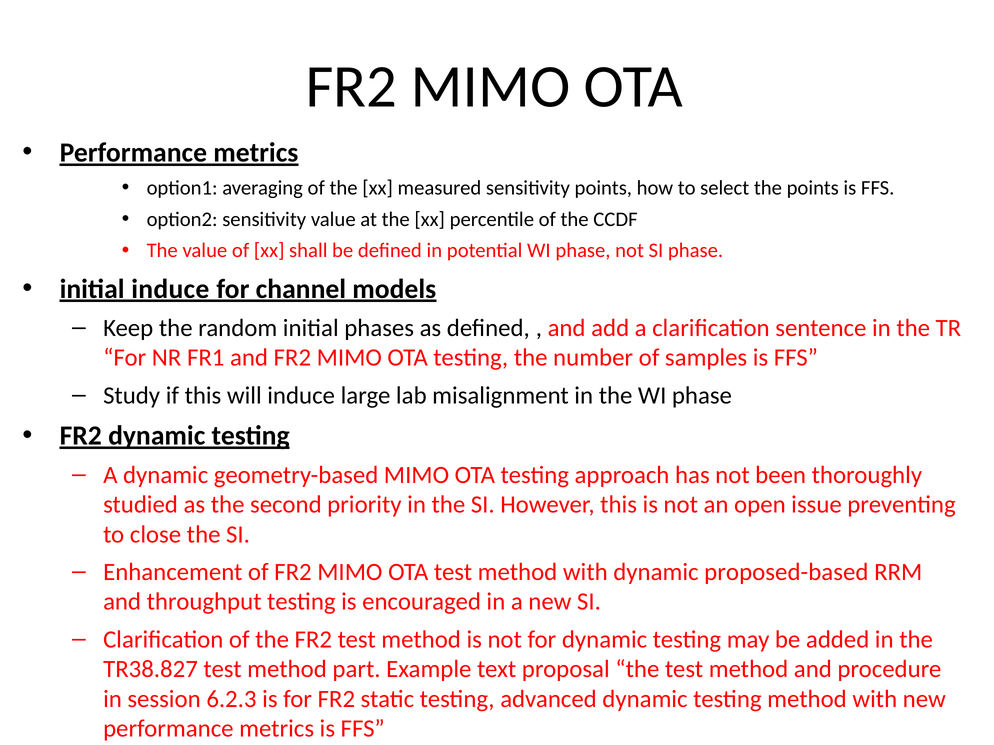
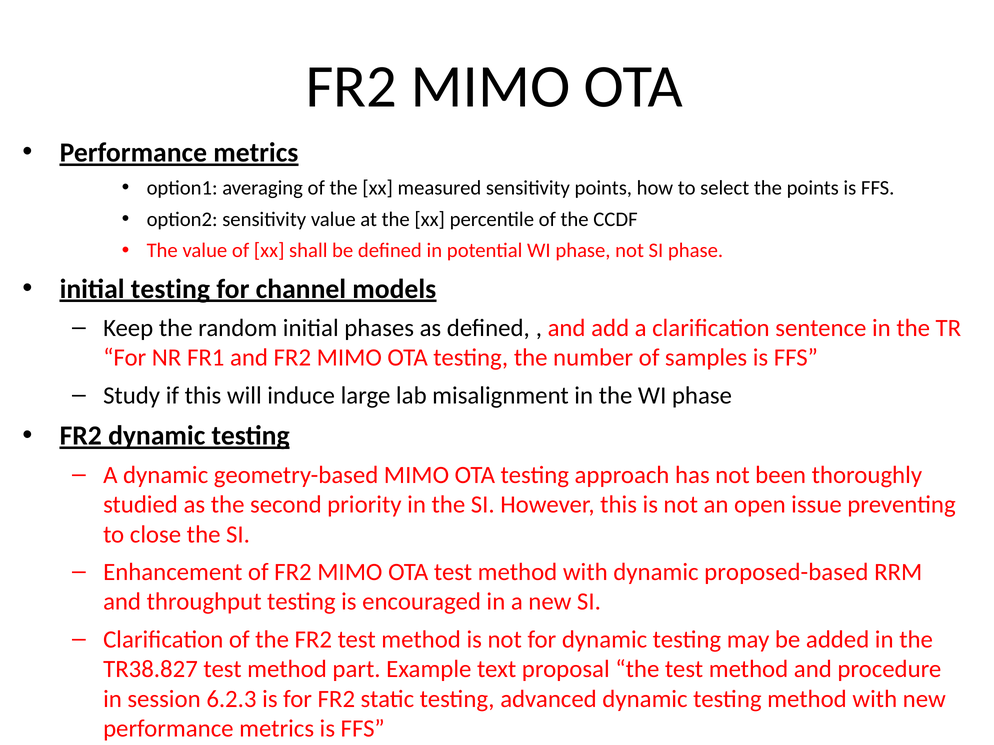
initial induce: induce -> testing (170, 289)
